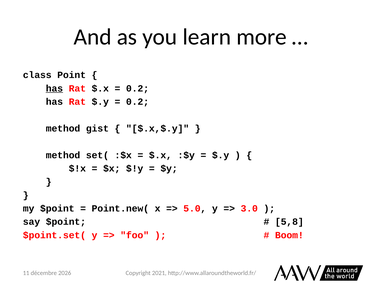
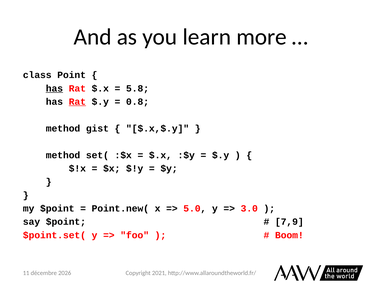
0.2: 0.2 -> 5.8 (138, 89)
Rat underline: none -> present (77, 102)
0.2: 0.2 -> 0.8 (138, 102)
5,8: 5,8 -> 7,9 (289, 222)
